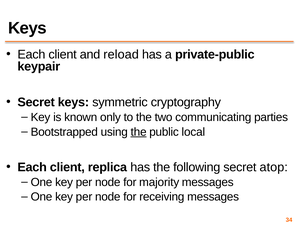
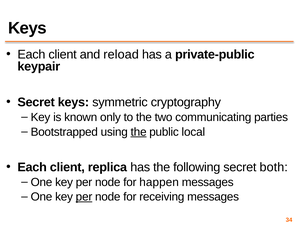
atop: atop -> both (274, 167)
majority: majority -> happen (159, 182)
per underline: none -> present (84, 197)
